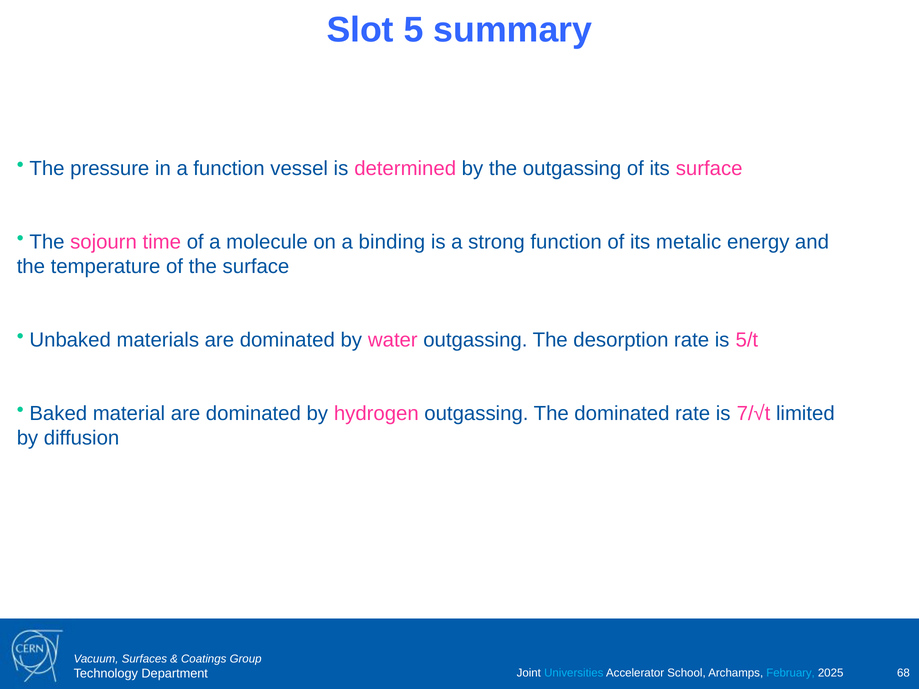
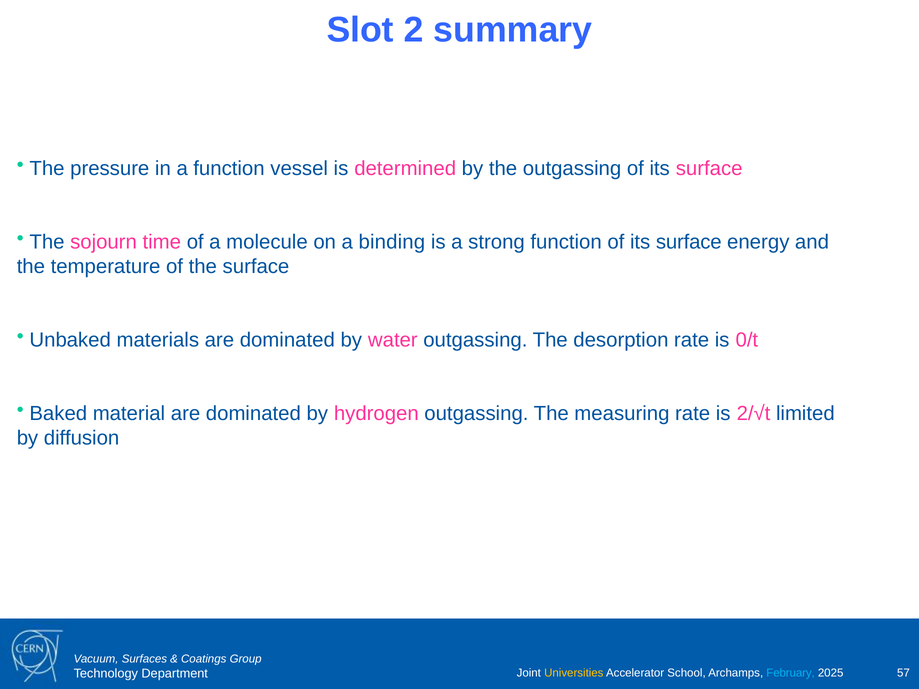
5: 5 -> 2 (414, 30)
function of its metalic: metalic -> surface (689, 242)
5/t: 5/t -> 0/t (747, 340)
The dominated: dominated -> measuring (622, 413)
7/√t: 7/√t -> 2/√t (753, 413)
Universities colour: light blue -> yellow (574, 673)
68: 68 -> 57 (903, 673)
